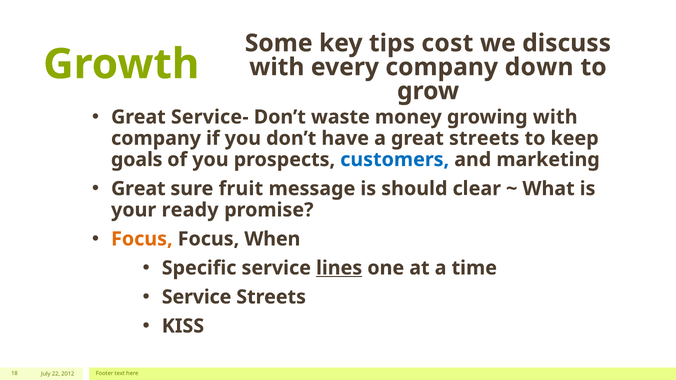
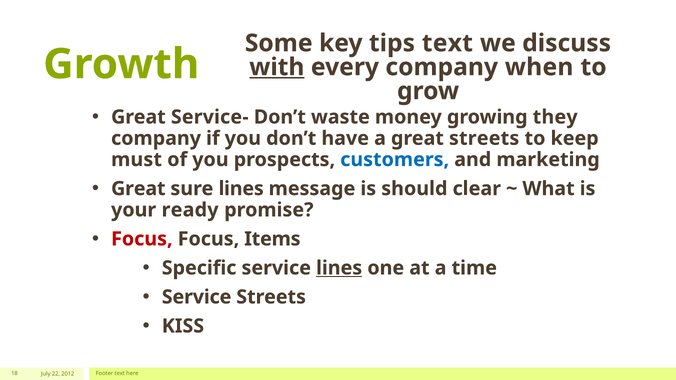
tips cost: cost -> text (447, 43)
with underline: none -> present (277, 67)
down: down -> when (539, 67)
growing with: with -> they (555, 117)
goals: goals -> must (137, 160)
sure fruit: fruit -> lines (241, 189)
Focus colour: orange -> red (142, 239)
When: When -> Items (272, 239)
